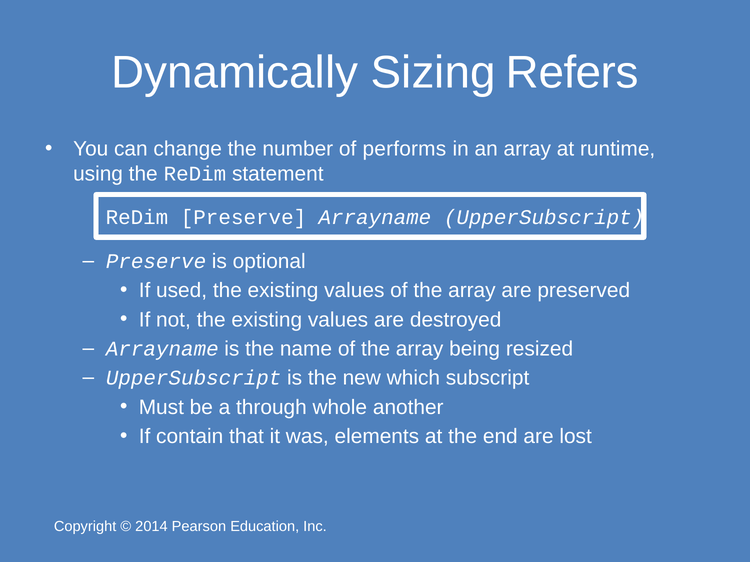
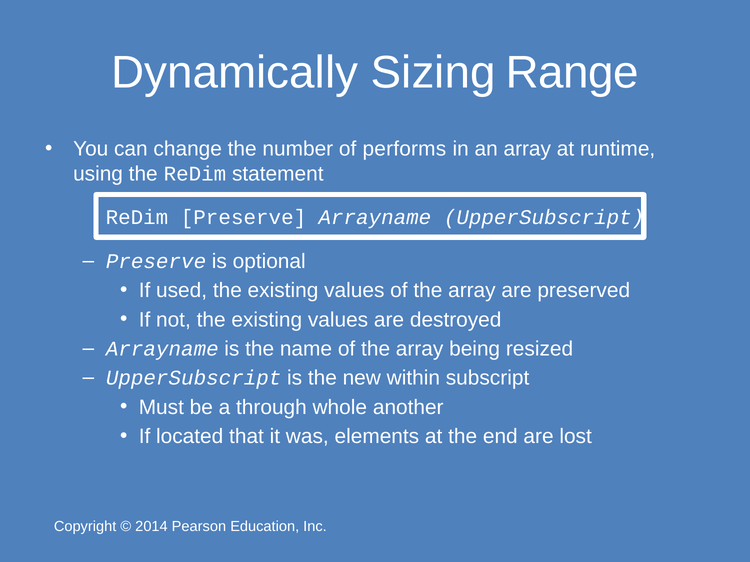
Refers: Refers -> Range (572, 73)
which: which -> within (413, 378)
contain: contain -> located (190, 437)
